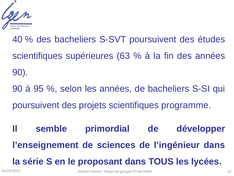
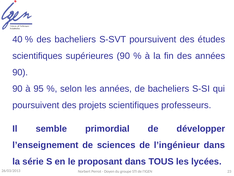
supérieures 63: 63 -> 90 (123, 56)
programme: programme -> professeurs (186, 105)
